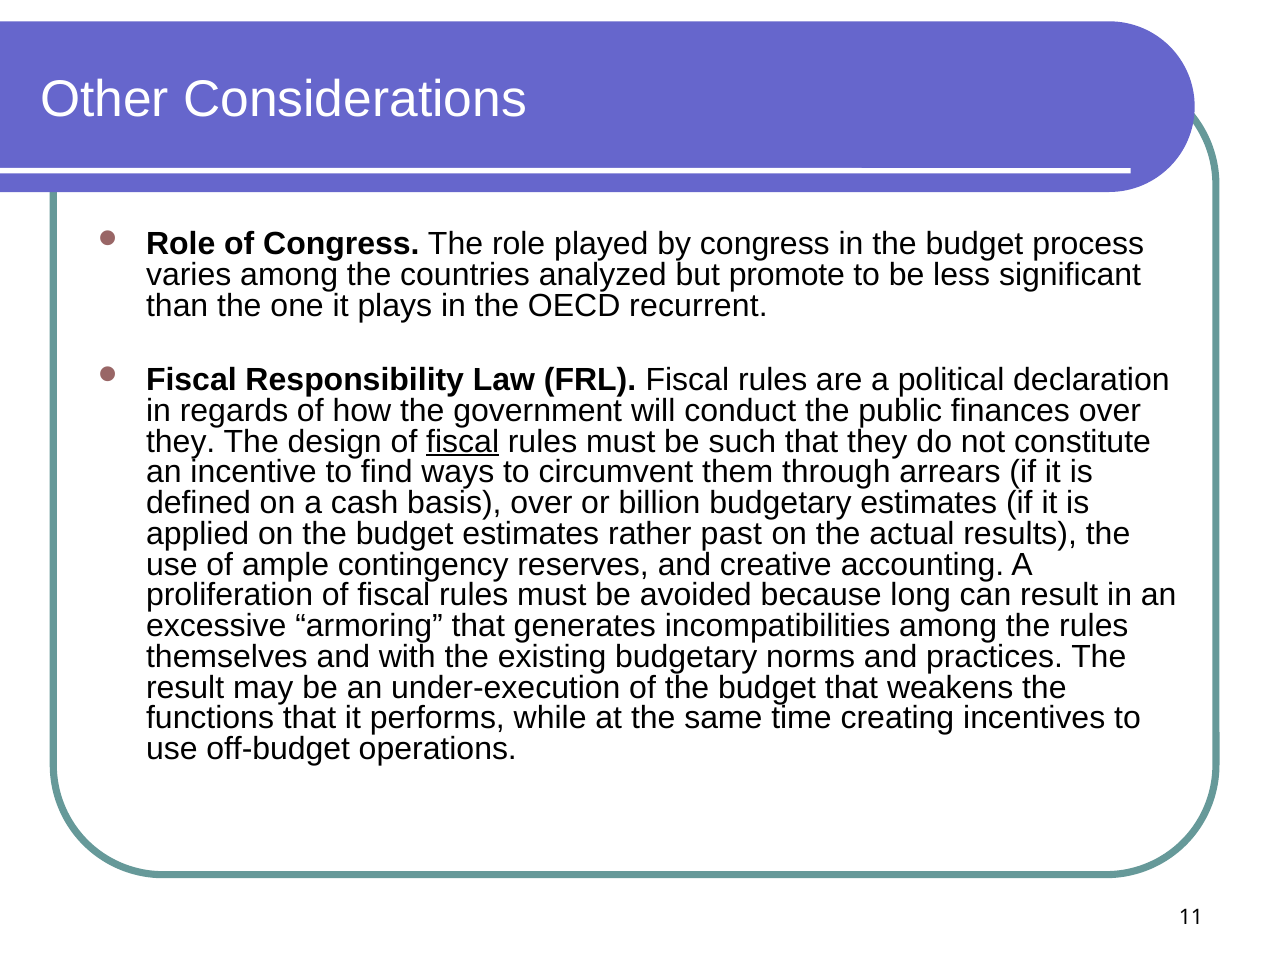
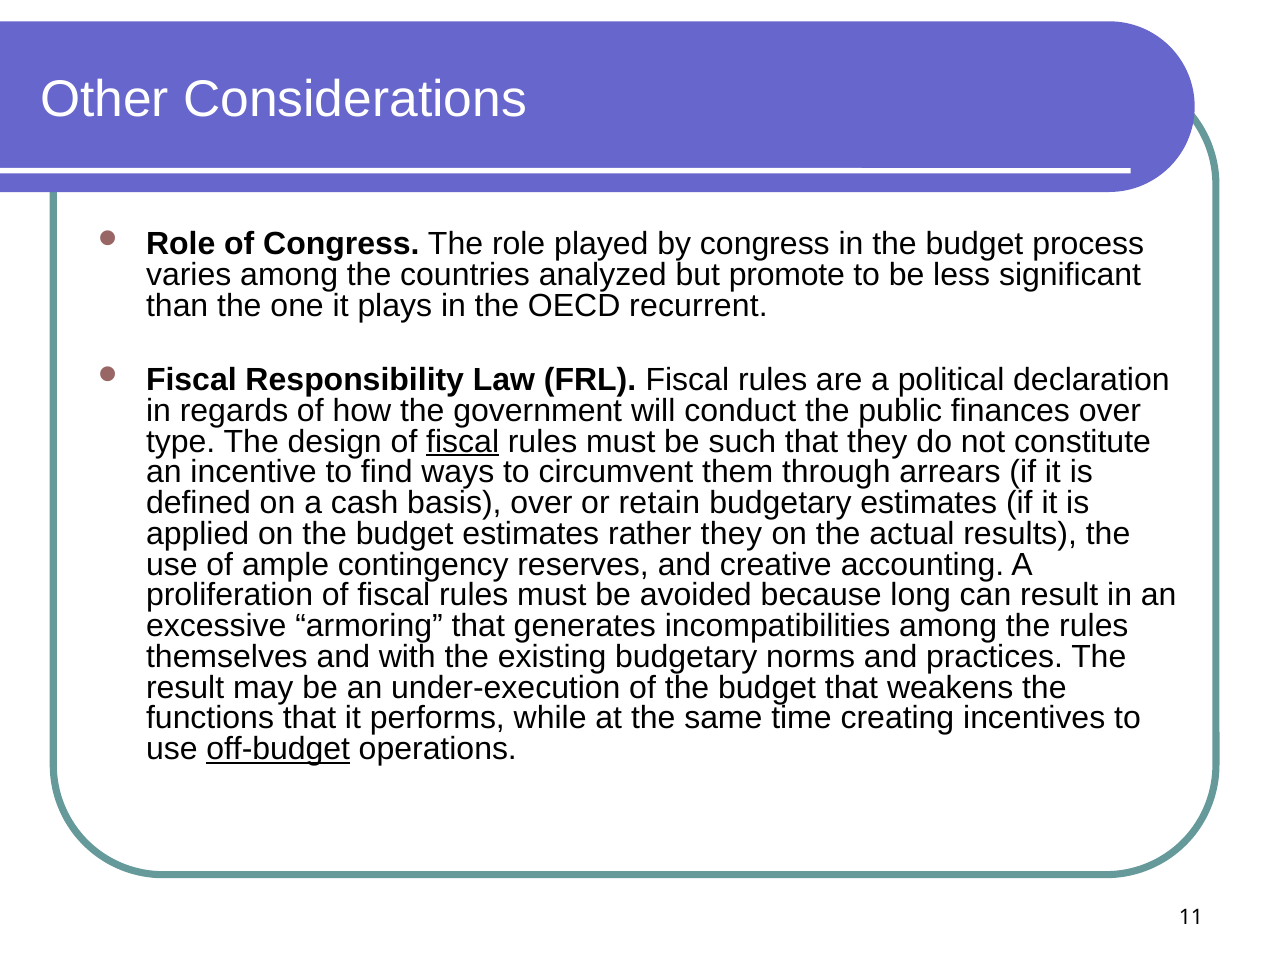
they: they -> type (181, 442)
billion: billion -> retain (659, 503)
rather past: past -> they (731, 534)
off-budget underline: none -> present (278, 749)
